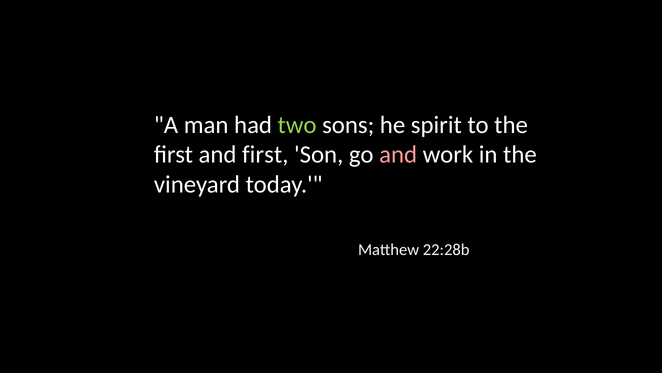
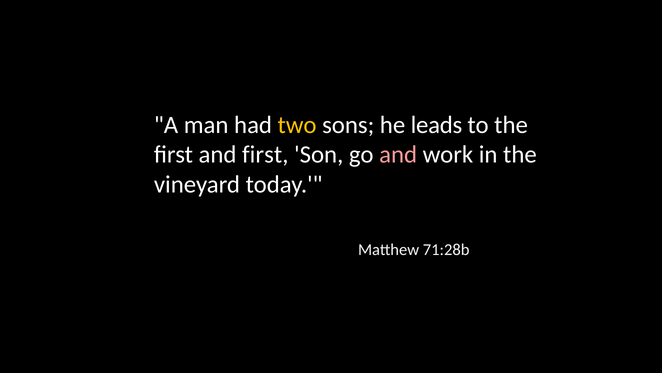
two colour: light green -> yellow (297, 125)
spirit: spirit -> leads (436, 125)
22:28b: 22:28b -> 71:28b (446, 249)
